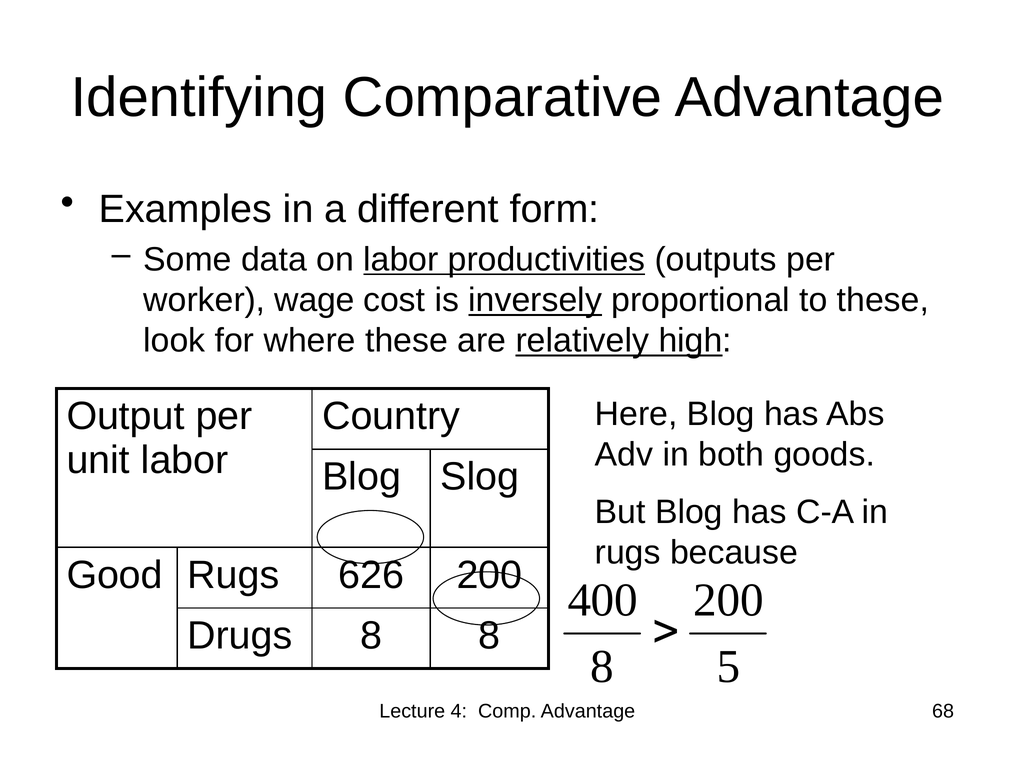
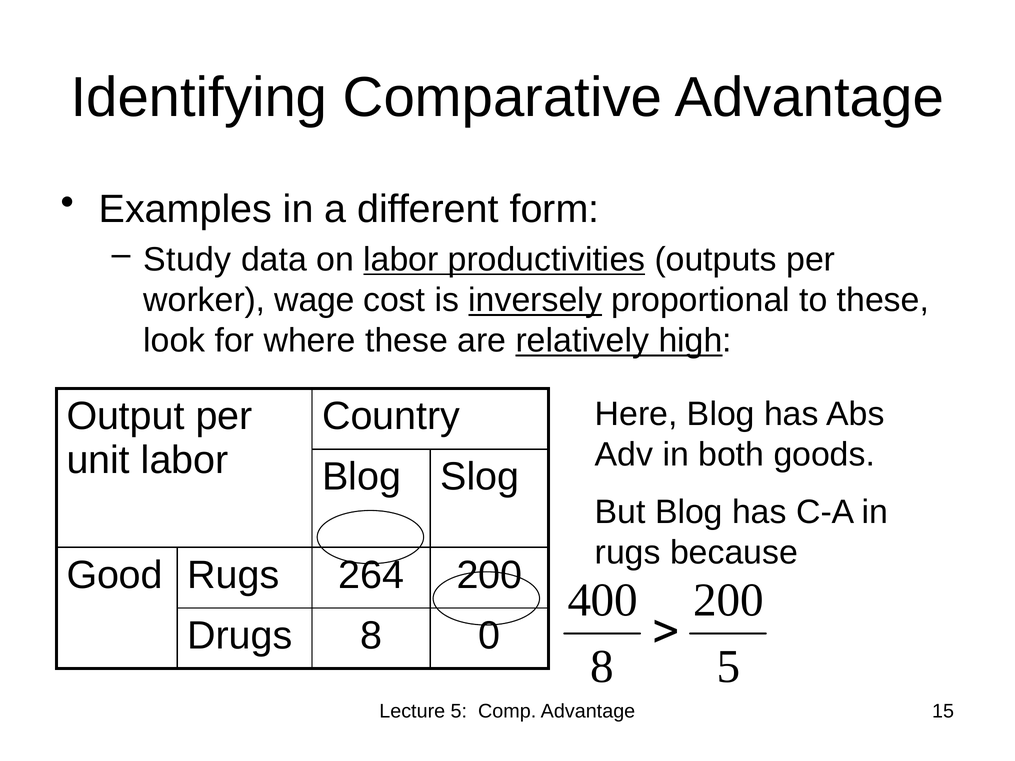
Some: Some -> Study (187, 260)
626: 626 -> 264 (371, 575)
8 8: 8 -> 0 (489, 636)
Lecture 4: 4 -> 5 (459, 712)
68: 68 -> 15 (943, 712)
